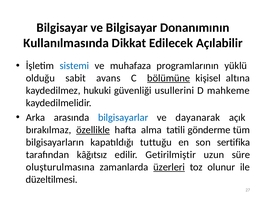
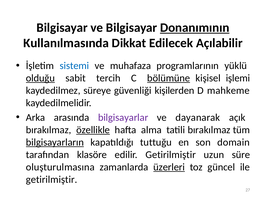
Donanımının underline: none -> present (195, 28)
olduğu underline: none -> present (40, 78)
avans: avans -> tercih (108, 78)
altına: altına -> işlemi (238, 78)
hukuki: hukuki -> süreye (97, 91)
usullerini: usullerini -> kişilerden (174, 91)
bilgisayarlar colour: blue -> purple (123, 118)
tatili gönderme: gönderme -> bırakılmaz (209, 130)
bilgisayarların underline: none -> present (55, 143)
sertifika: sertifika -> domain (234, 143)
kâğıtsız: kâğıtsız -> klasöre (92, 155)
olunur: olunur -> güncel (221, 167)
düzeltilmesi: düzeltilmesi -> getirilmiştir (52, 180)
